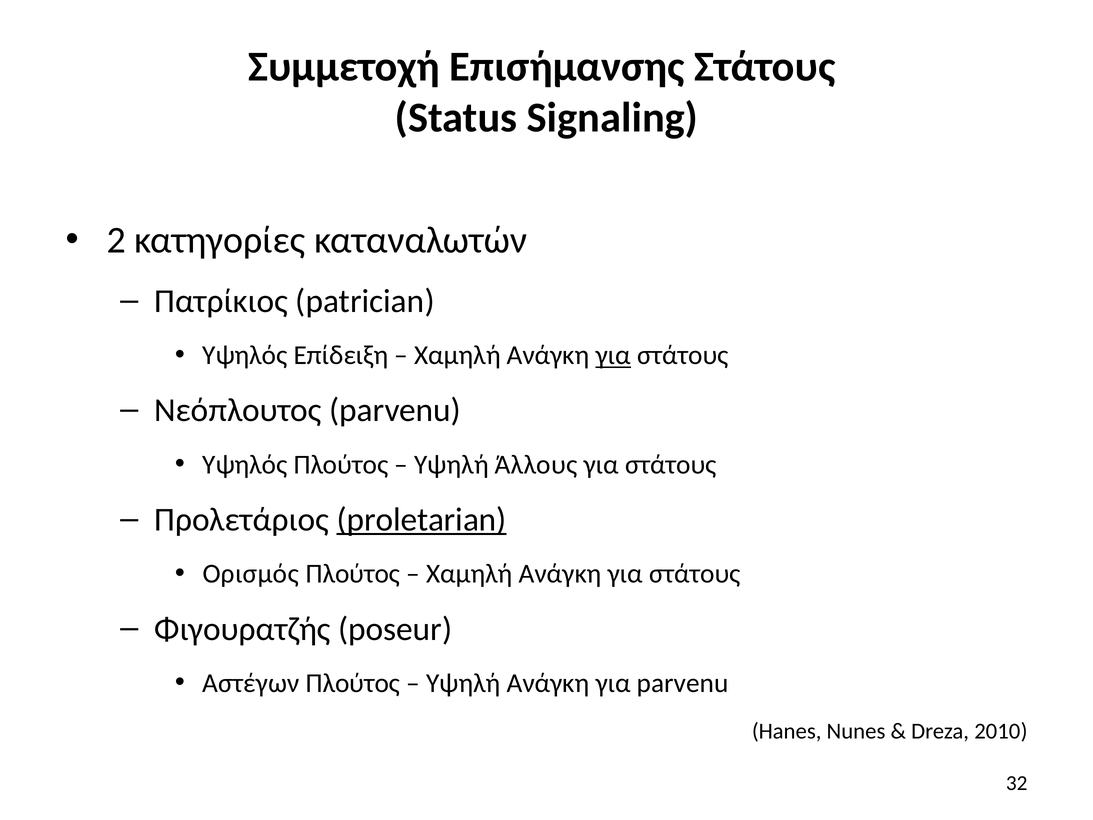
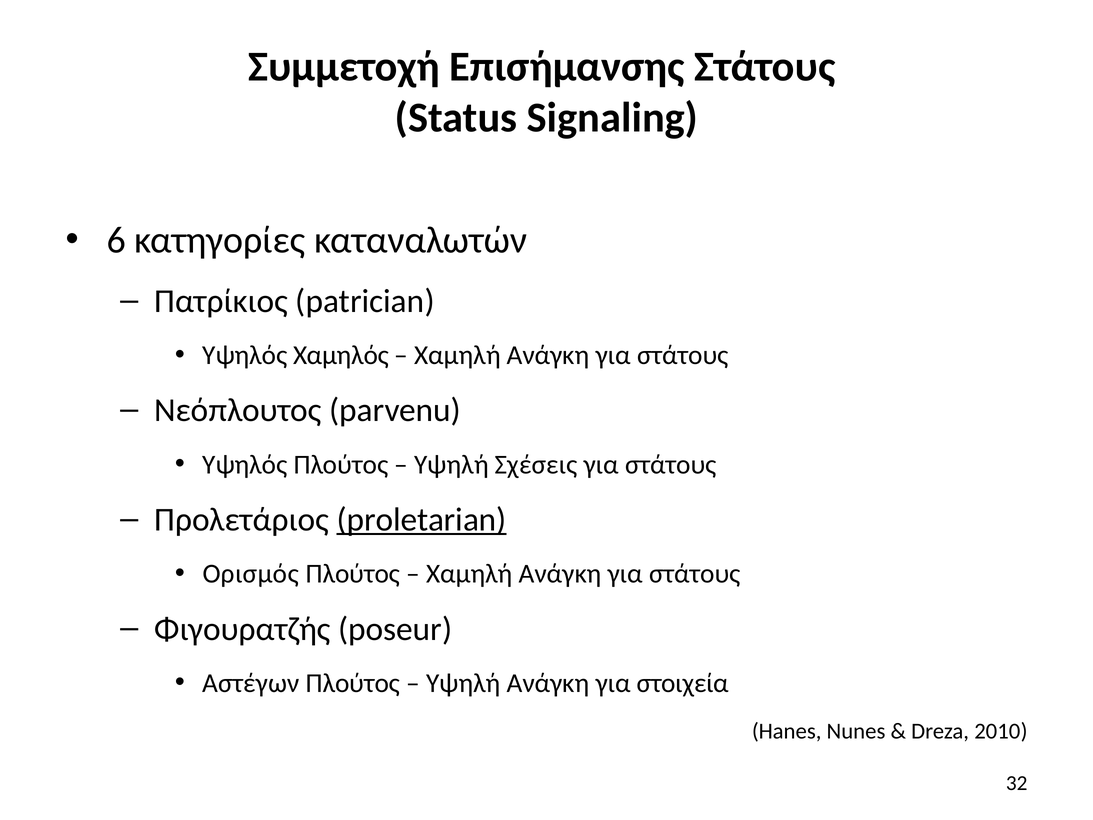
2: 2 -> 6 (116, 240)
Επίδειξη: Επίδειξη -> Χαμηλός (341, 355)
για underline: present -> none (613, 355)
Άλλους: Άλλους -> Σχέσεις (536, 465)
για parvenu: parvenu -> στοιχεία (683, 683)
